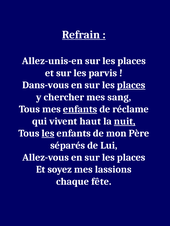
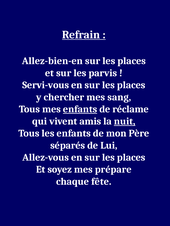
Allez-unis-en: Allez-unis-en -> Allez-bien-en (52, 61)
Dans-vous: Dans-vous -> Servi-vous (46, 85)
places underline: present -> none (131, 85)
haut: haut -> amis (90, 122)
les underline: present -> none (48, 134)
lassions: lassions -> prépare (113, 170)
